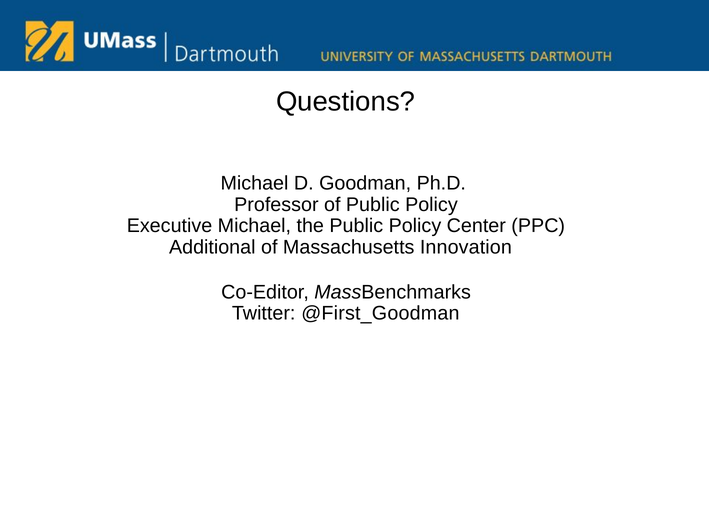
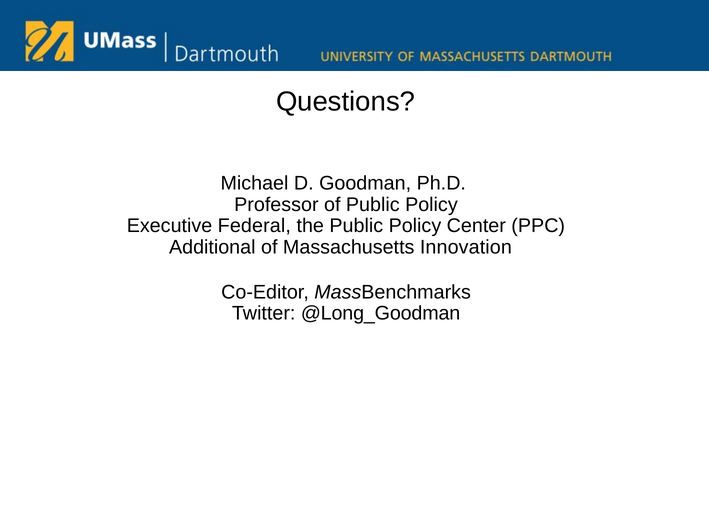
Executive Michael: Michael -> Federal (254, 226)
@First_Goodman: @First_Goodman -> @Long_Goodman (381, 313)
